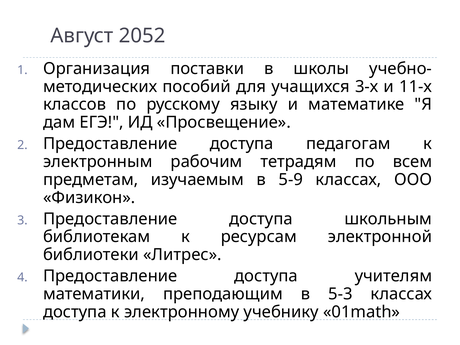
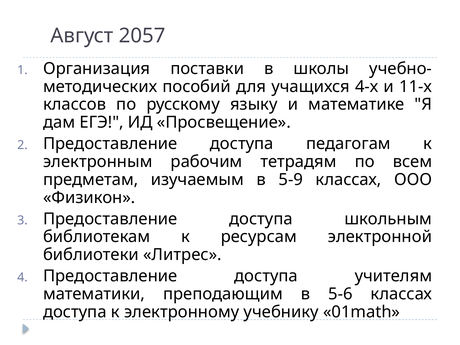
2052: 2052 -> 2057 (142, 36)
3-х: 3-х -> 4-х (367, 87)
5-3: 5-3 -> 5-6 (340, 294)
